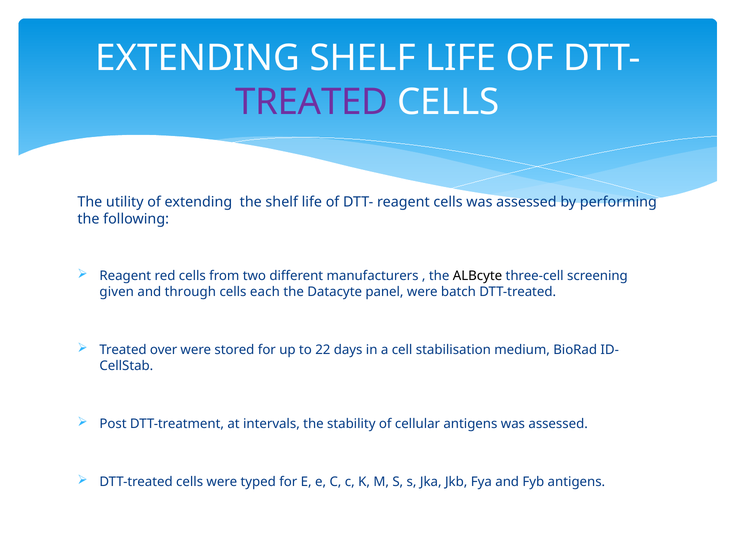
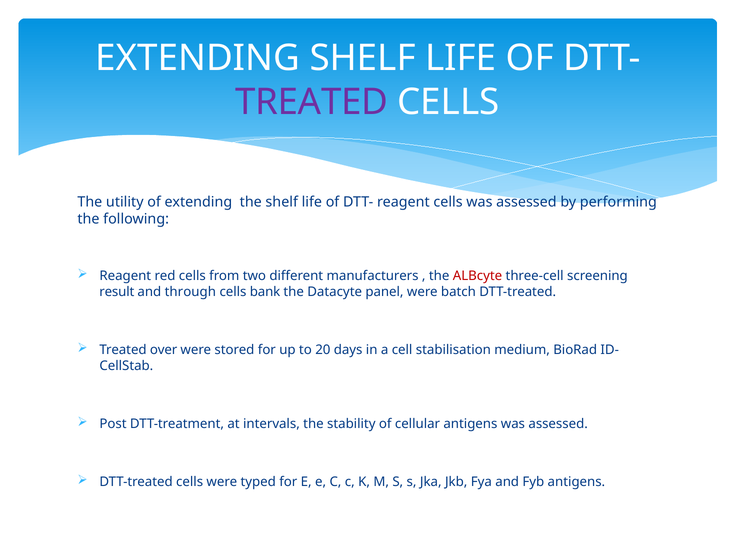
ALBcyte colour: black -> red (478, 276)
given: given -> result (117, 292)
each: each -> bank (265, 292)
22: 22 -> 20 (323, 350)
